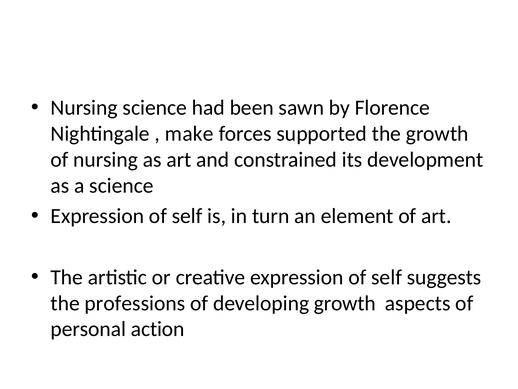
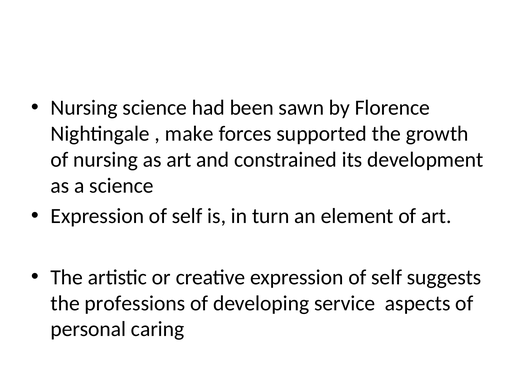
developing growth: growth -> service (345, 303)
action: action -> caring (158, 329)
